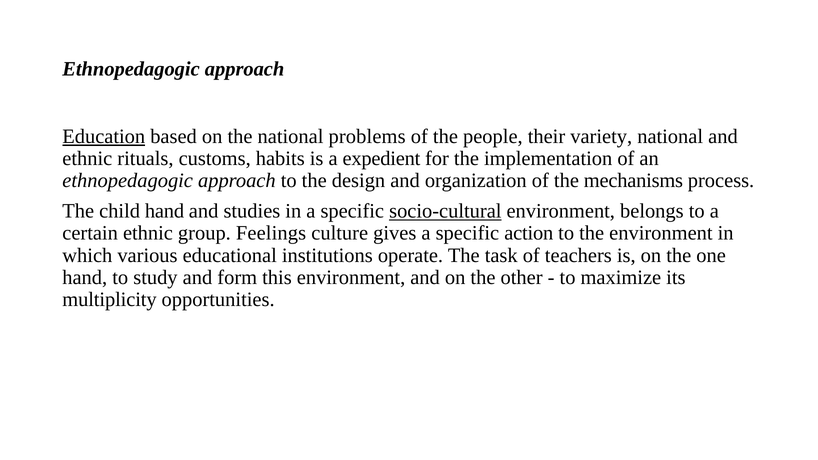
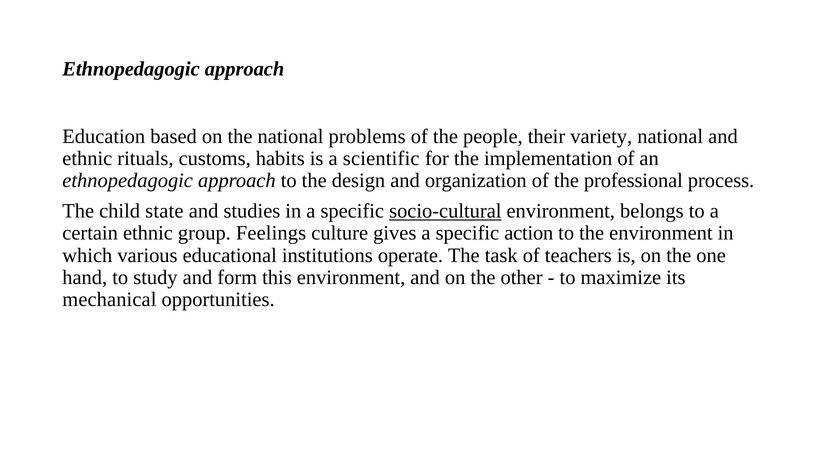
Education underline: present -> none (104, 136)
expedient: expedient -> scientific (381, 159)
mechanisms: mechanisms -> professional (633, 181)
child hand: hand -> state (164, 211)
multiplicity: multiplicity -> mechanical (109, 300)
